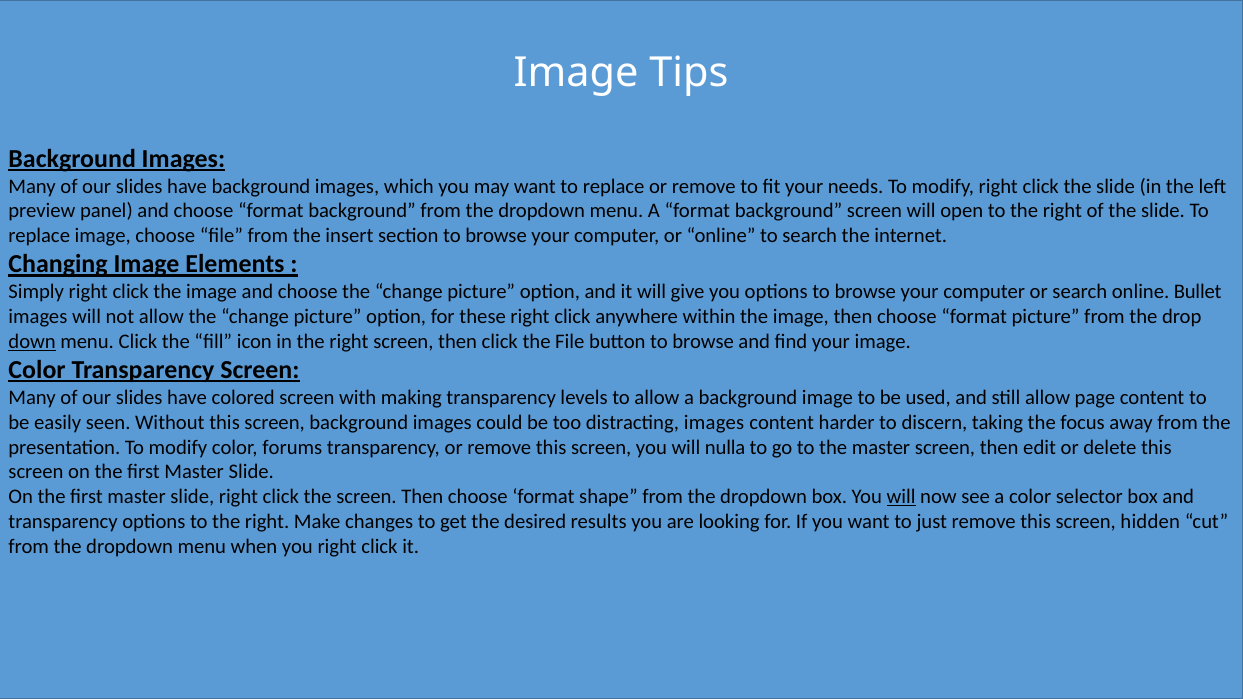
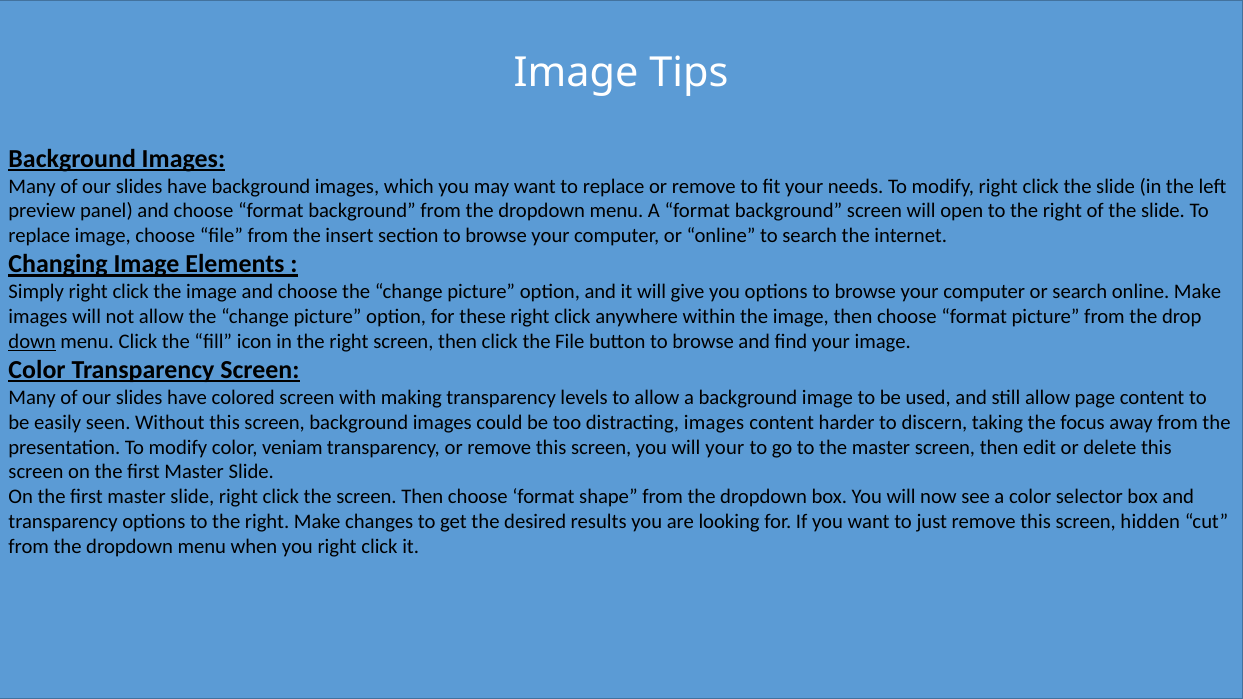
online Bullet: Bullet -> Make (1198, 292)
forums: forums -> veniam (292, 447)
will nulla: nulla -> your (725, 447)
will underline: present -> none (901, 497)
